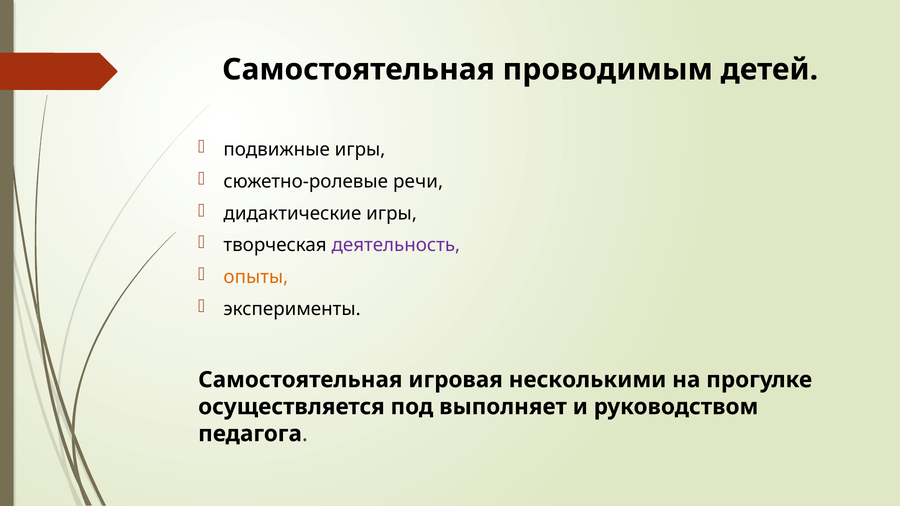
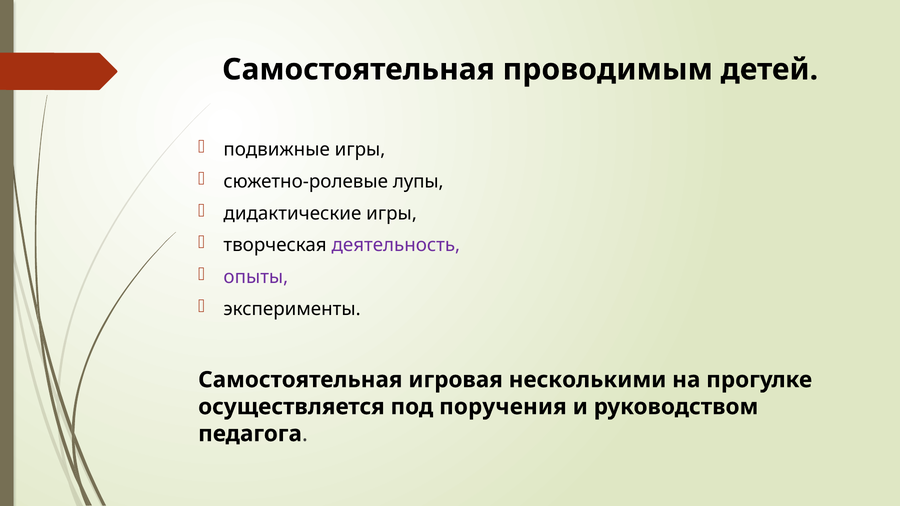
речи: речи -> лупы (418, 182)
опыты colour: orange -> purple (256, 277)
выполняет: выполняет -> поручения (503, 407)
